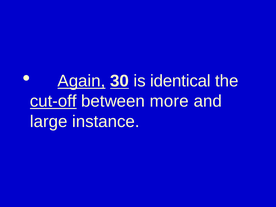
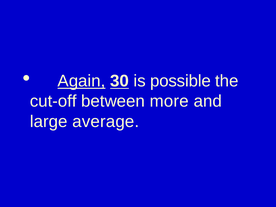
identical: identical -> possible (180, 81)
cut-off underline: present -> none (53, 101)
instance: instance -> average (106, 121)
